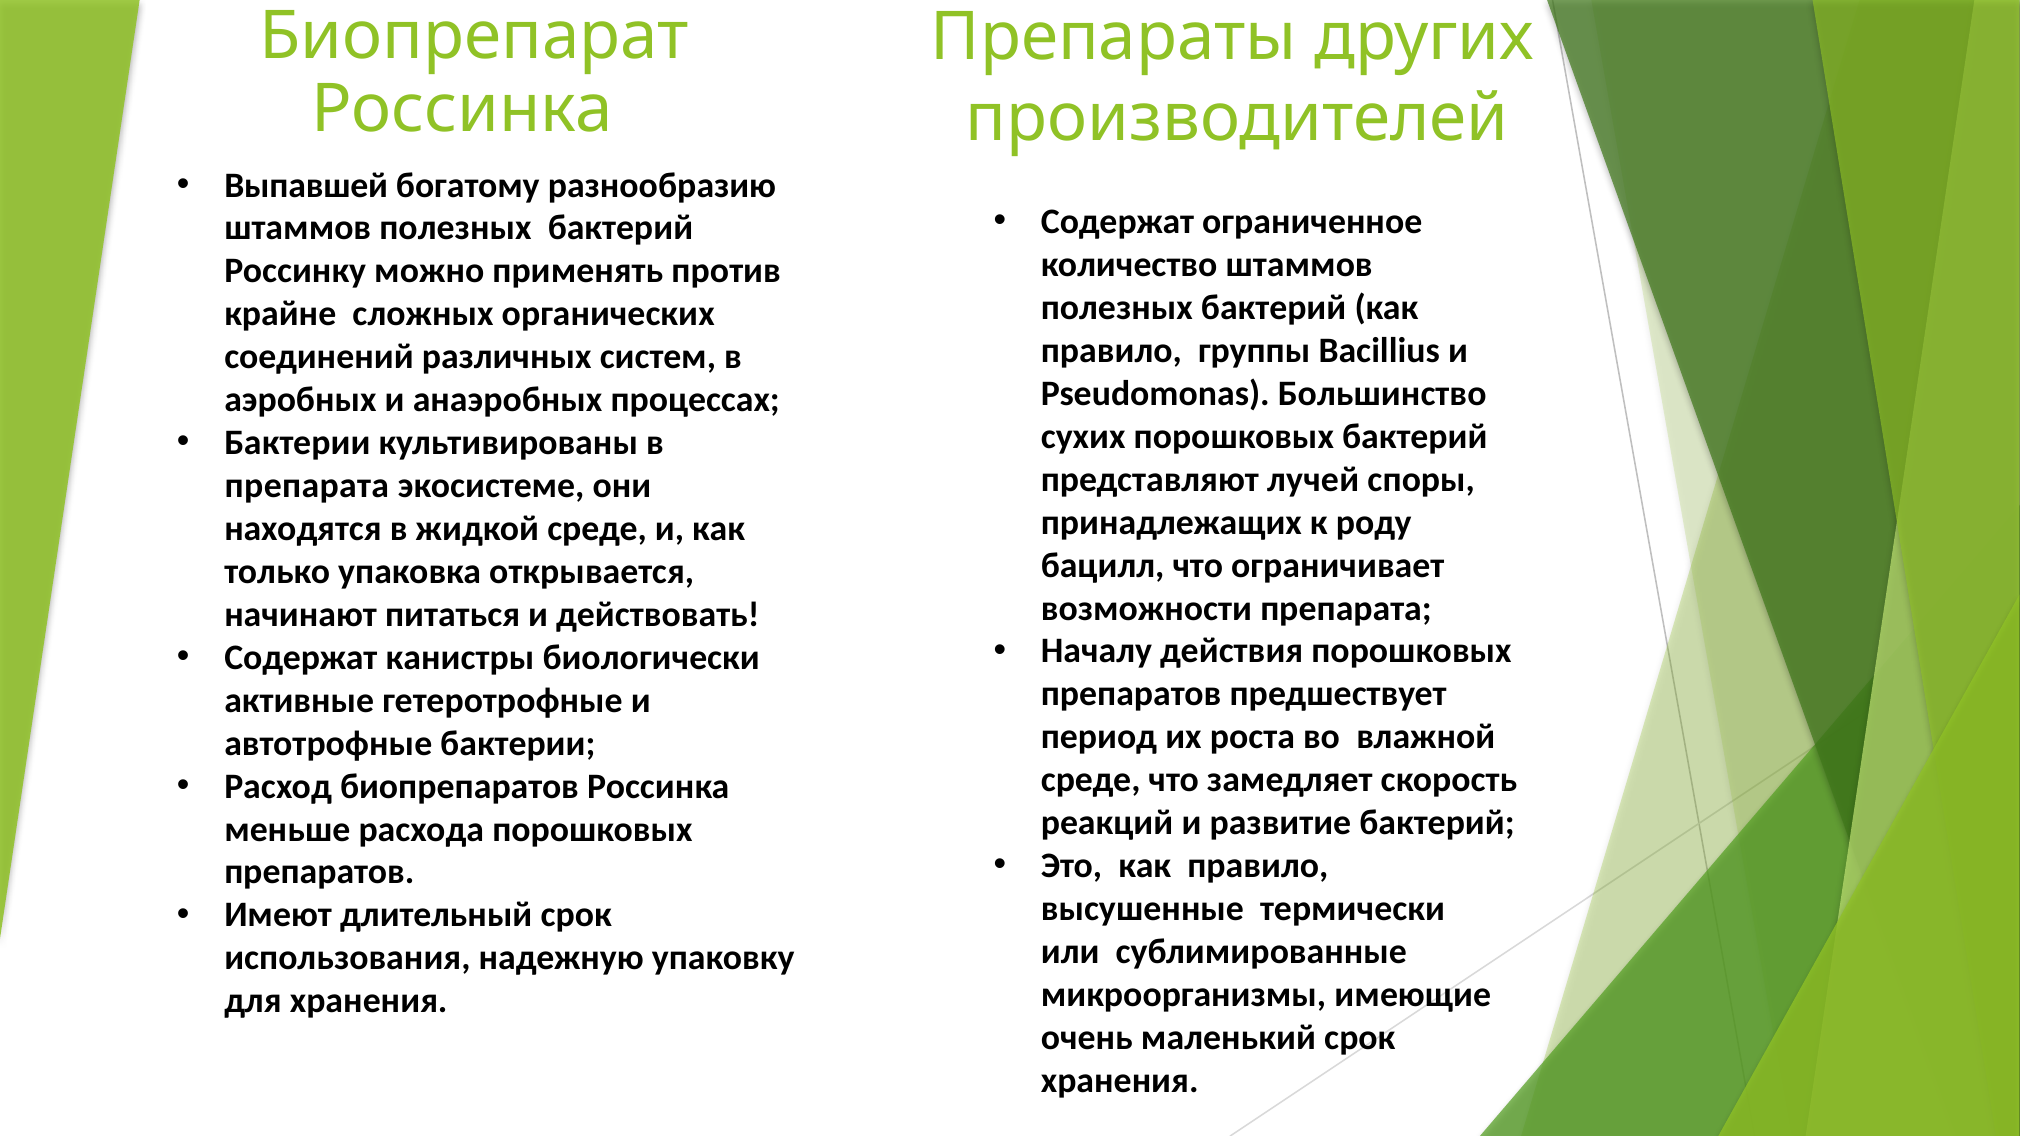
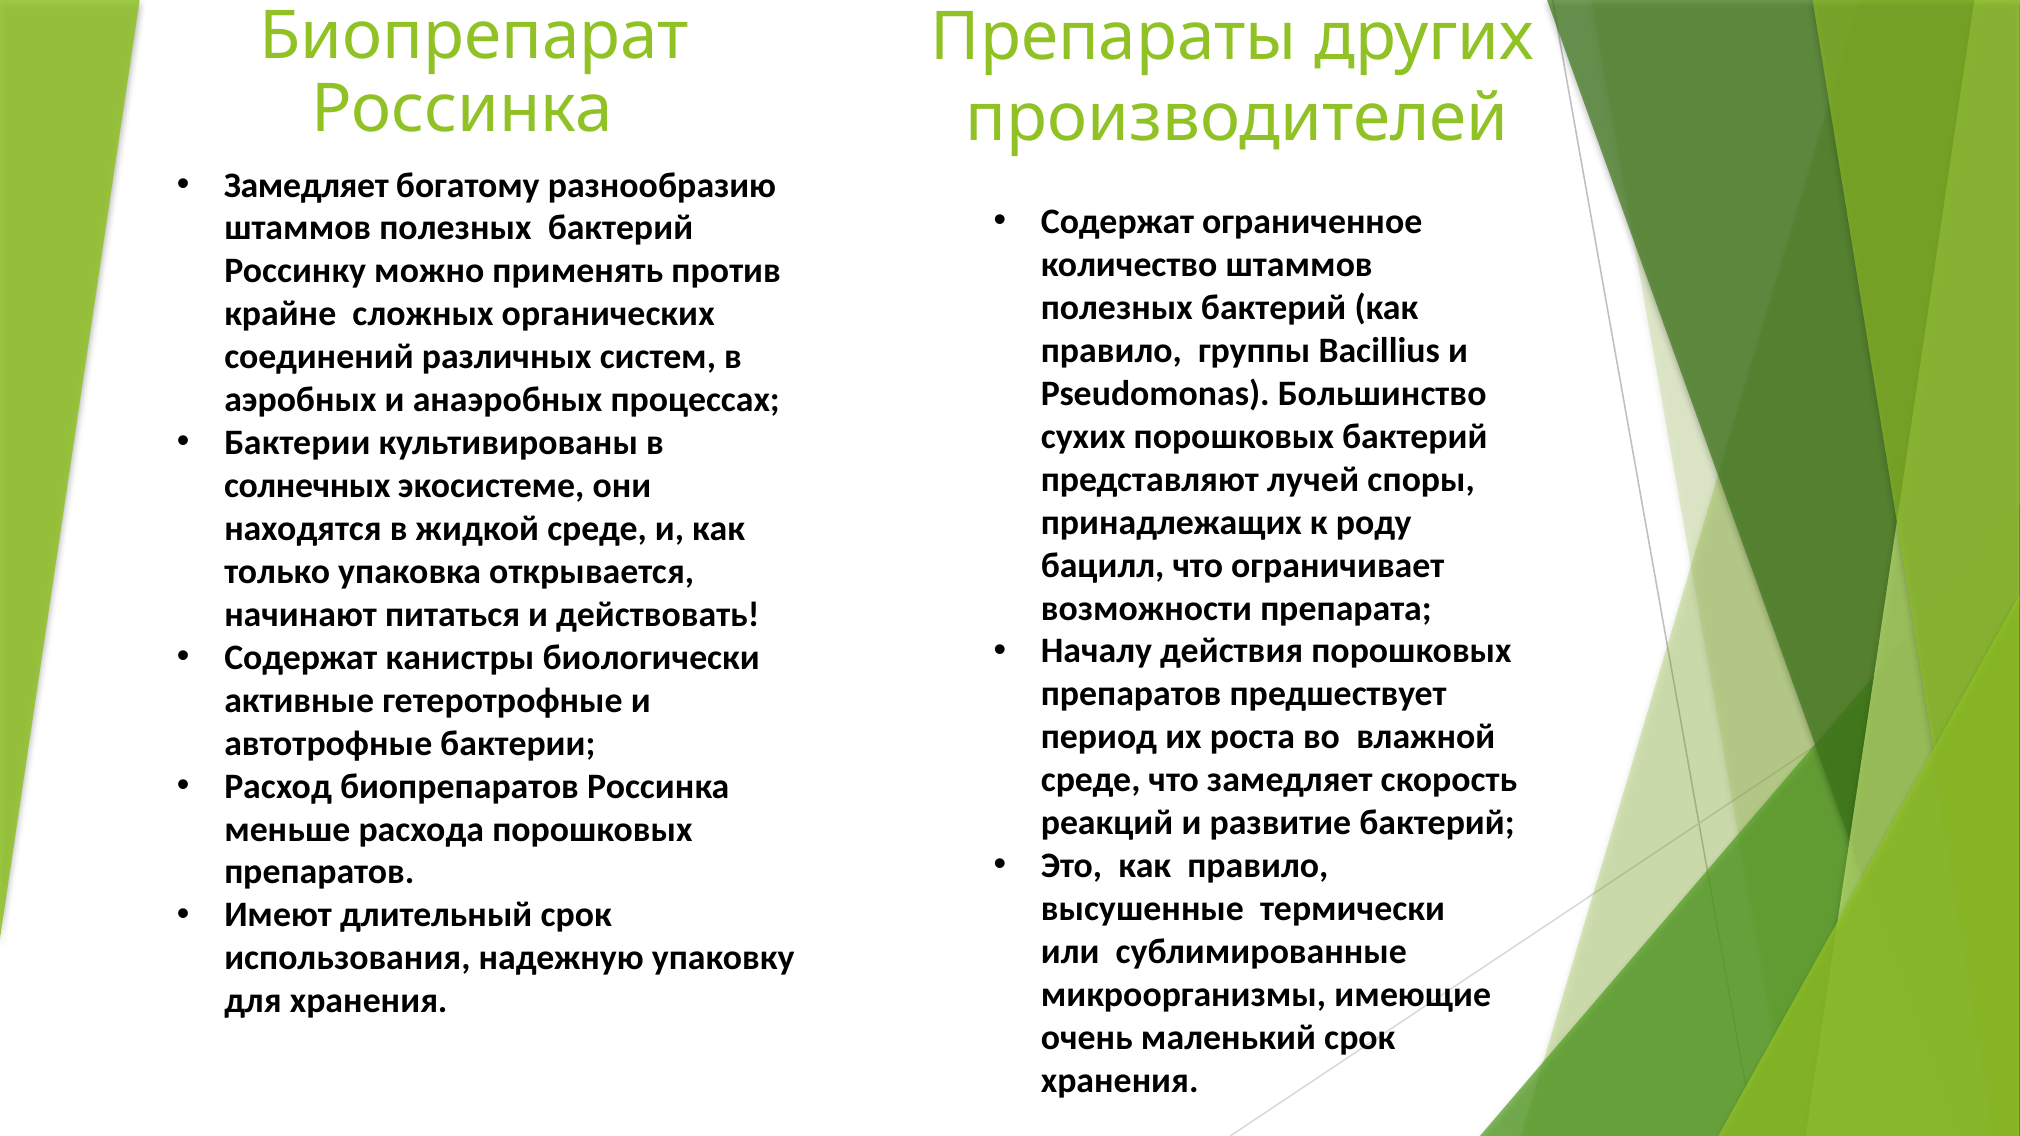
Выпавшей: Выпавшей -> Замедляет (306, 185)
препарата: препарата -> солнечных (307, 486)
